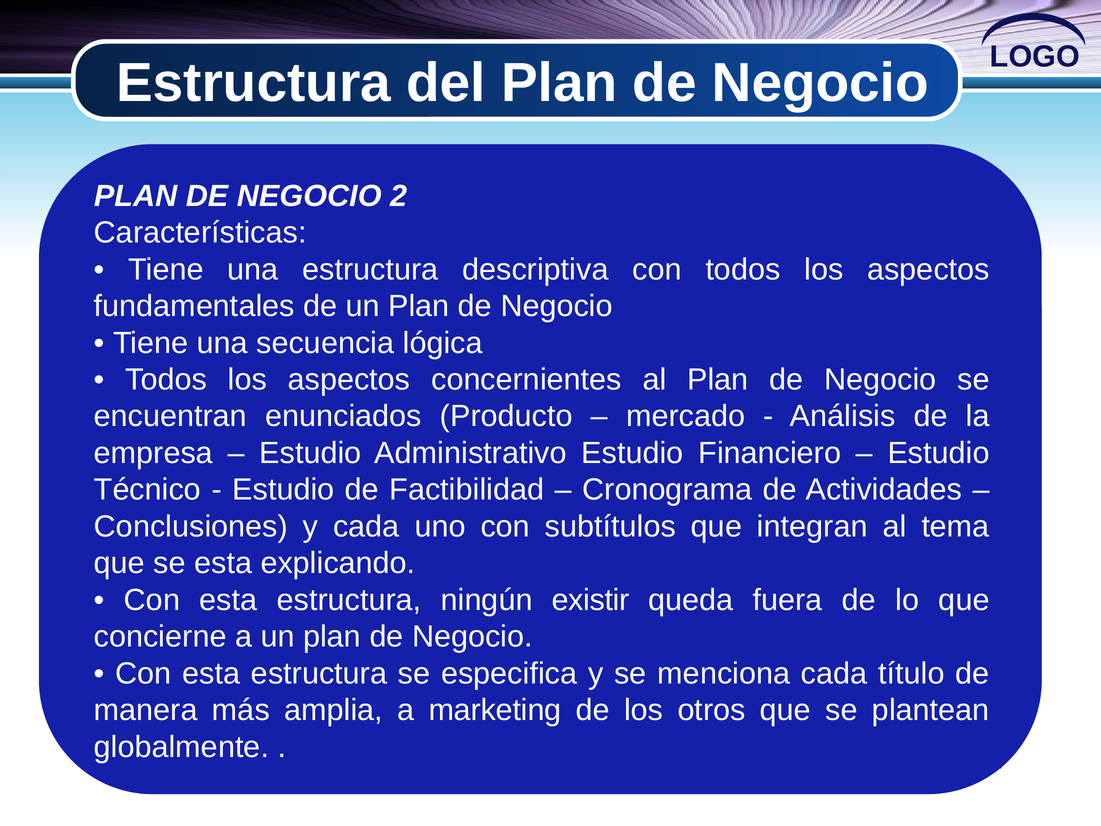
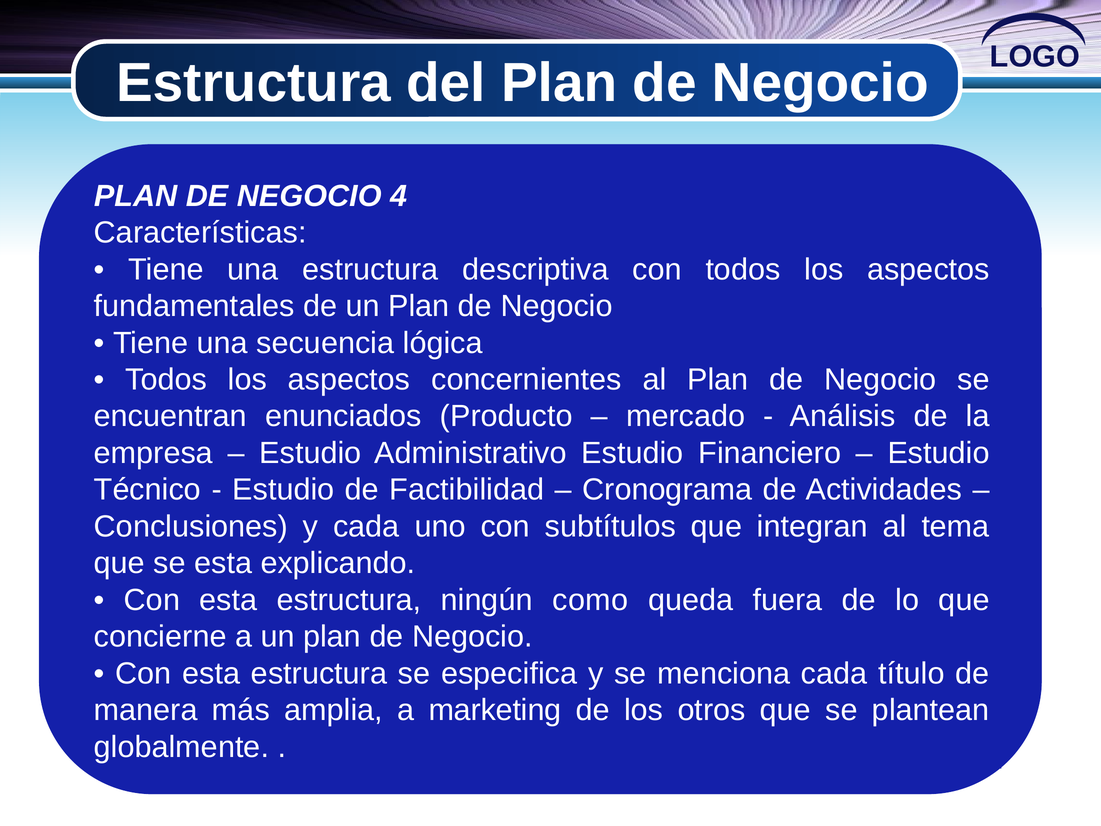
2: 2 -> 4 (399, 196)
existir: existir -> como (590, 600)
